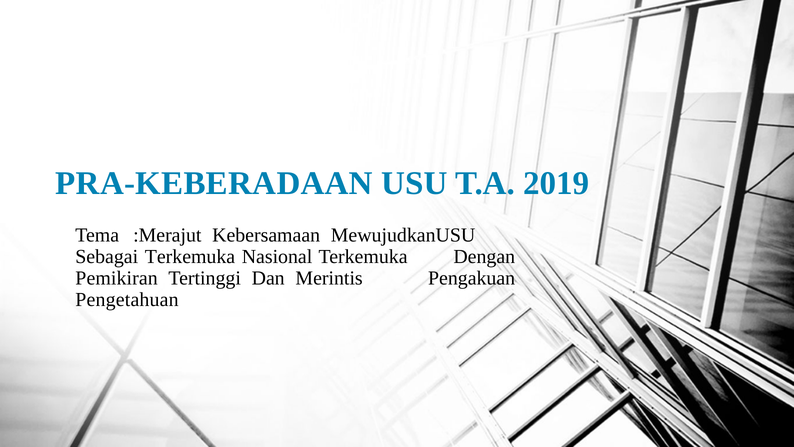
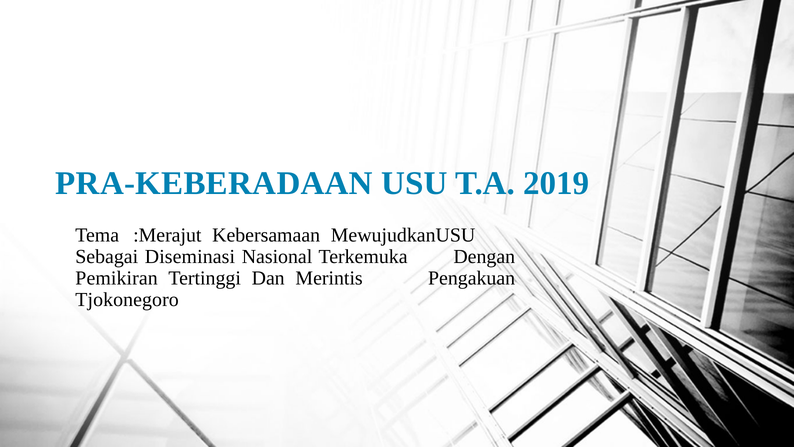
Sebagai Terkemuka: Terkemuka -> Diseminasi (190, 257)
Pengetahuan: Pengetahuan -> Tjokonegoro (127, 300)
